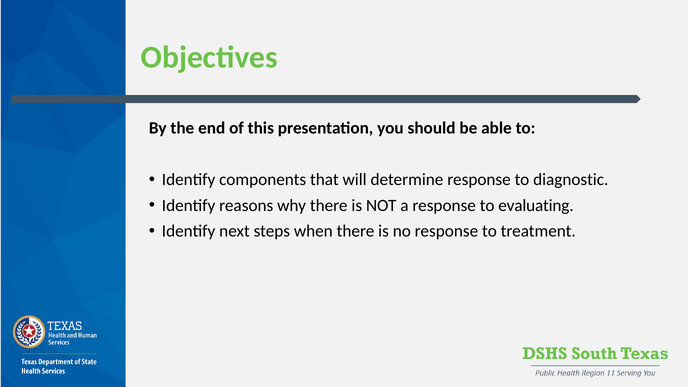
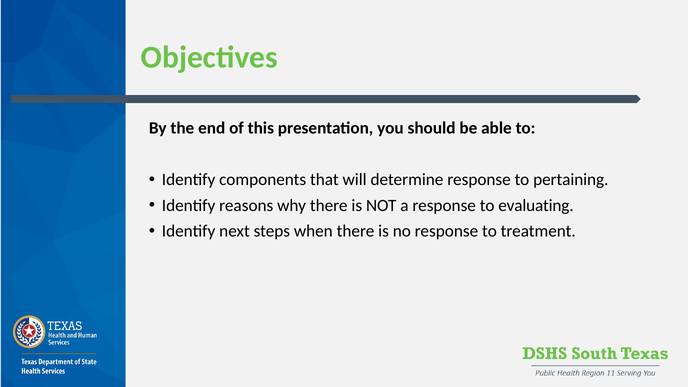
diagnostic: diagnostic -> pertaining (571, 180)
